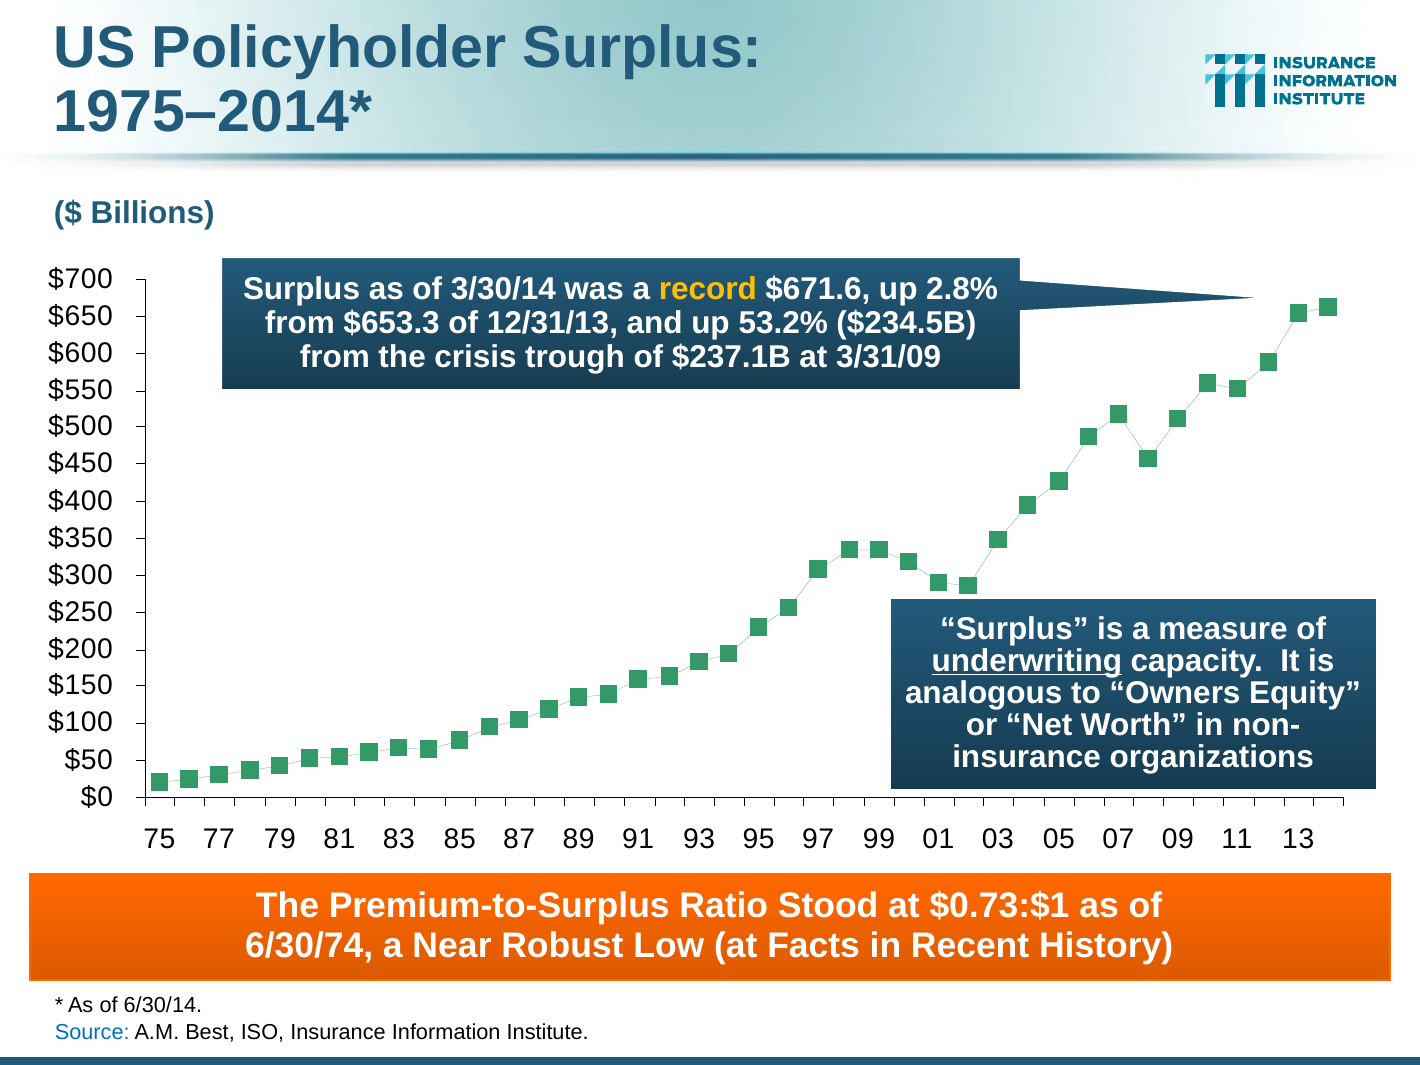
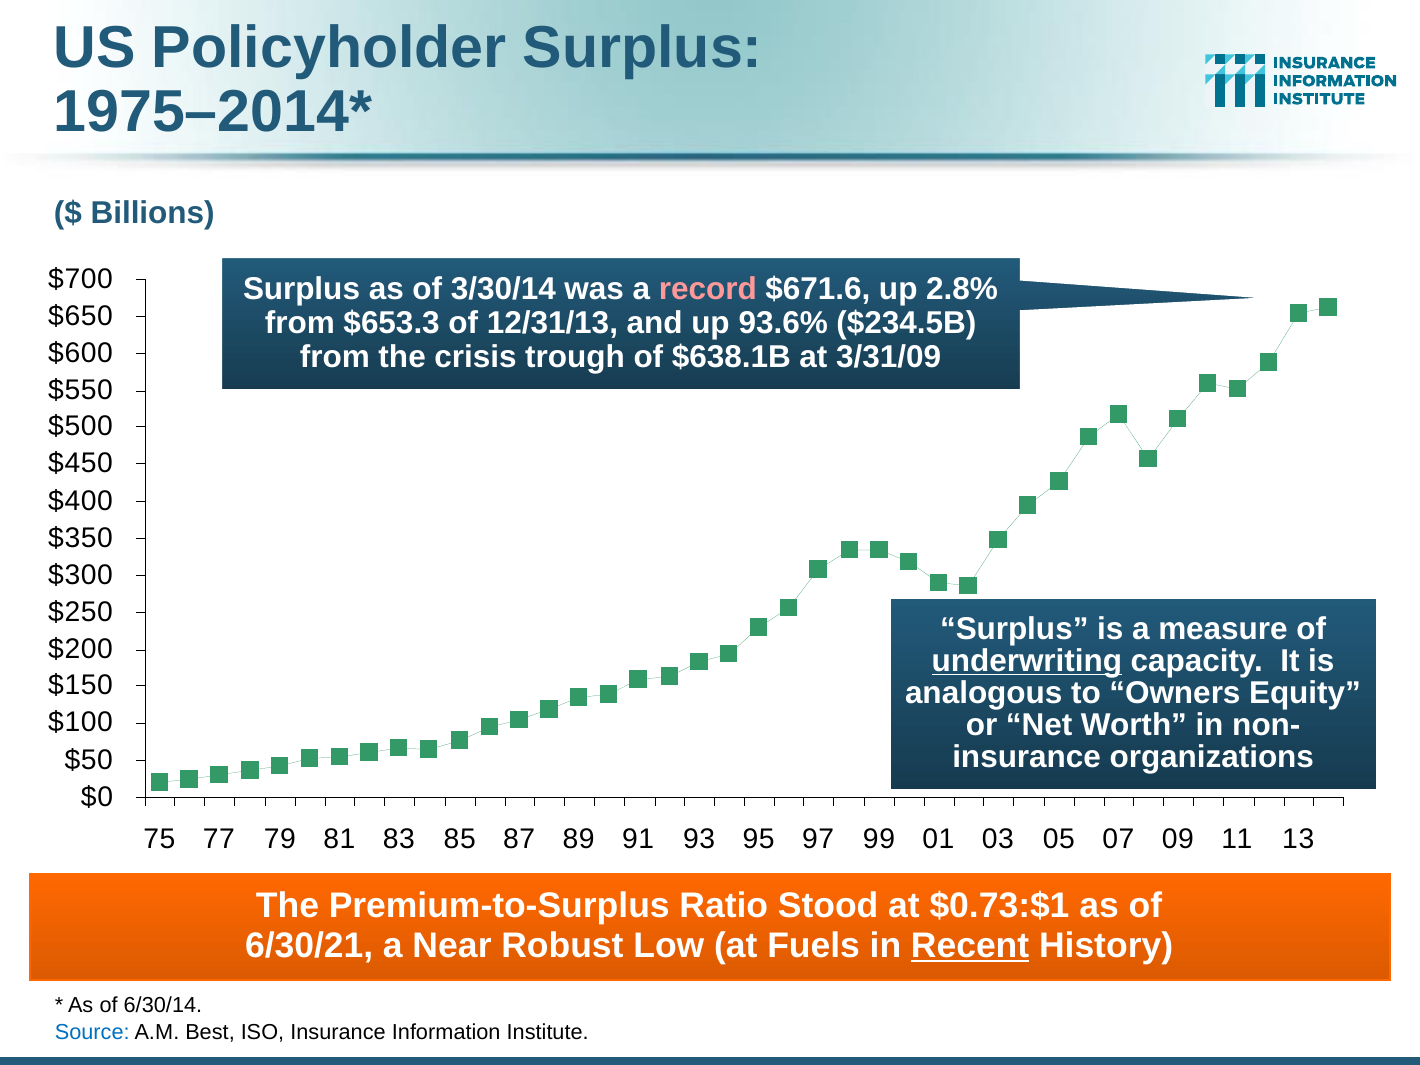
record colour: yellow -> pink (708, 289)
53.2%: 53.2% -> 93.6% (783, 323)
$237.1B: $237.1B -> $638.1B (731, 358)
6/30/74: 6/30/74 -> 6/30/21 (309, 946)
Facts: Facts -> Fuels (814, 946)
Recent underline: none -> present (970, 946)
